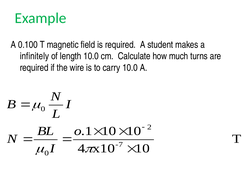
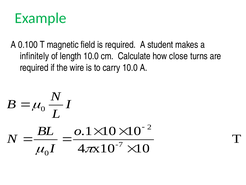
much: much -> close (179, 56)
